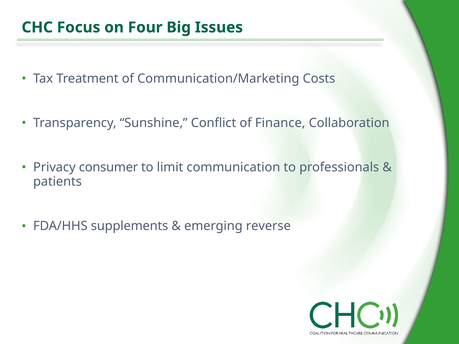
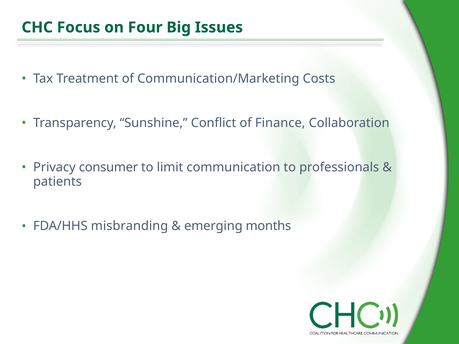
supplements: supplements -> misbranding (130, 226)
reverse: reverse -> months (268, 226)
